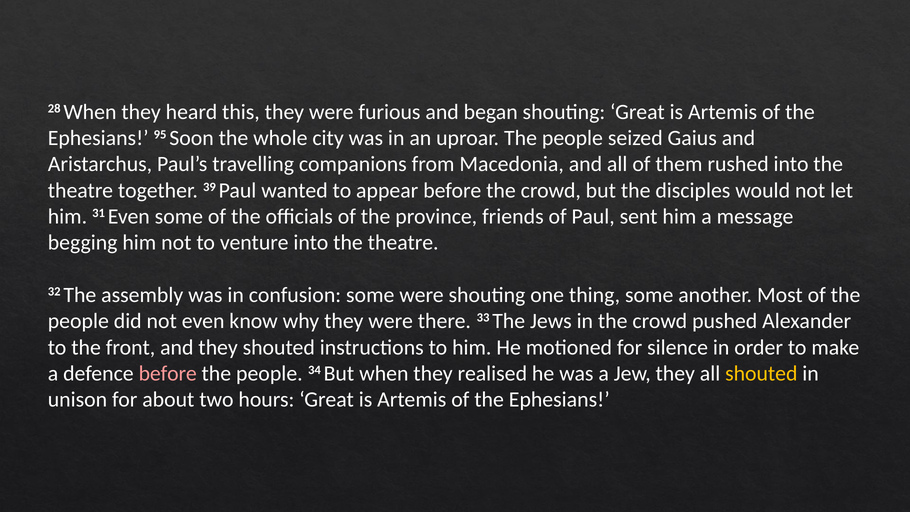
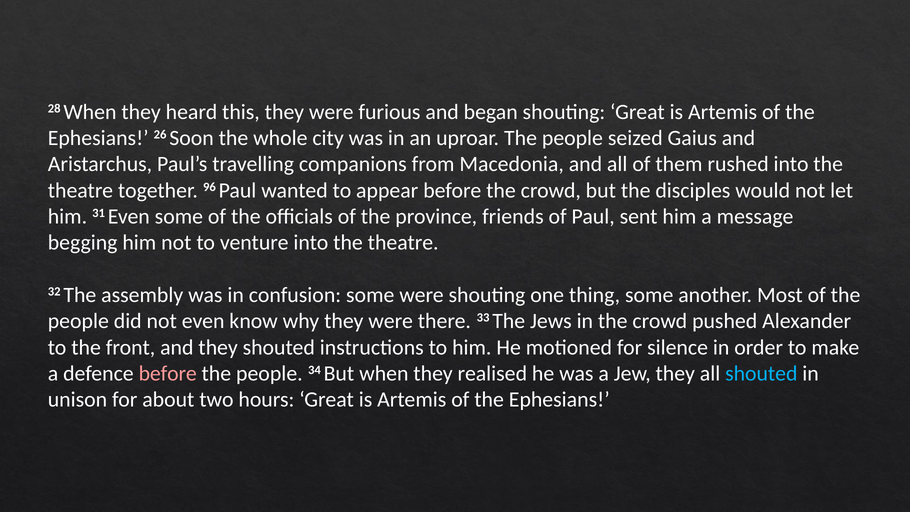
95: 95 -> 26 (160, 135)
39: 39 -> 96 (209, 187)
shouted colour: yellow -> light blue (761, 373)
